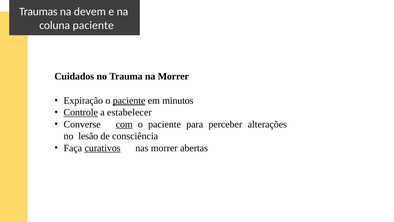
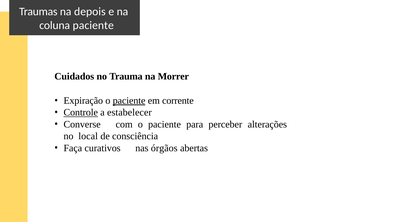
devem: devem -> depois (90, 12)
minutos: minutos -> corrente (178, 100)
com underline: present -> none (124, 124)
lesão: lesão -> local (88, 136)
curativos underline: present -> none (103, 148)
nas morrer: morrer -> órgãos (164, 148)
